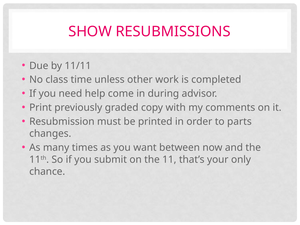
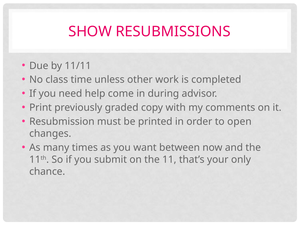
parts: parts -> open (239, 122)
